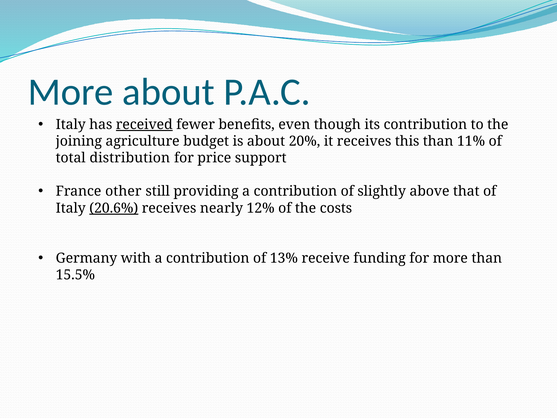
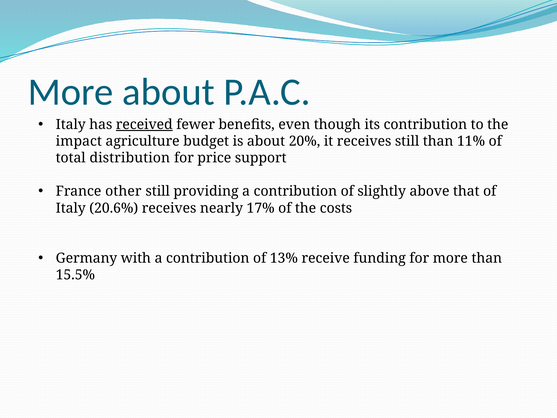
joining: joining -> impact (79, 141)
receives this: this -> still (407, 141)
20.6% underline: present -> none (114, 208)
12%: 12% -> 17% (261, 208)
